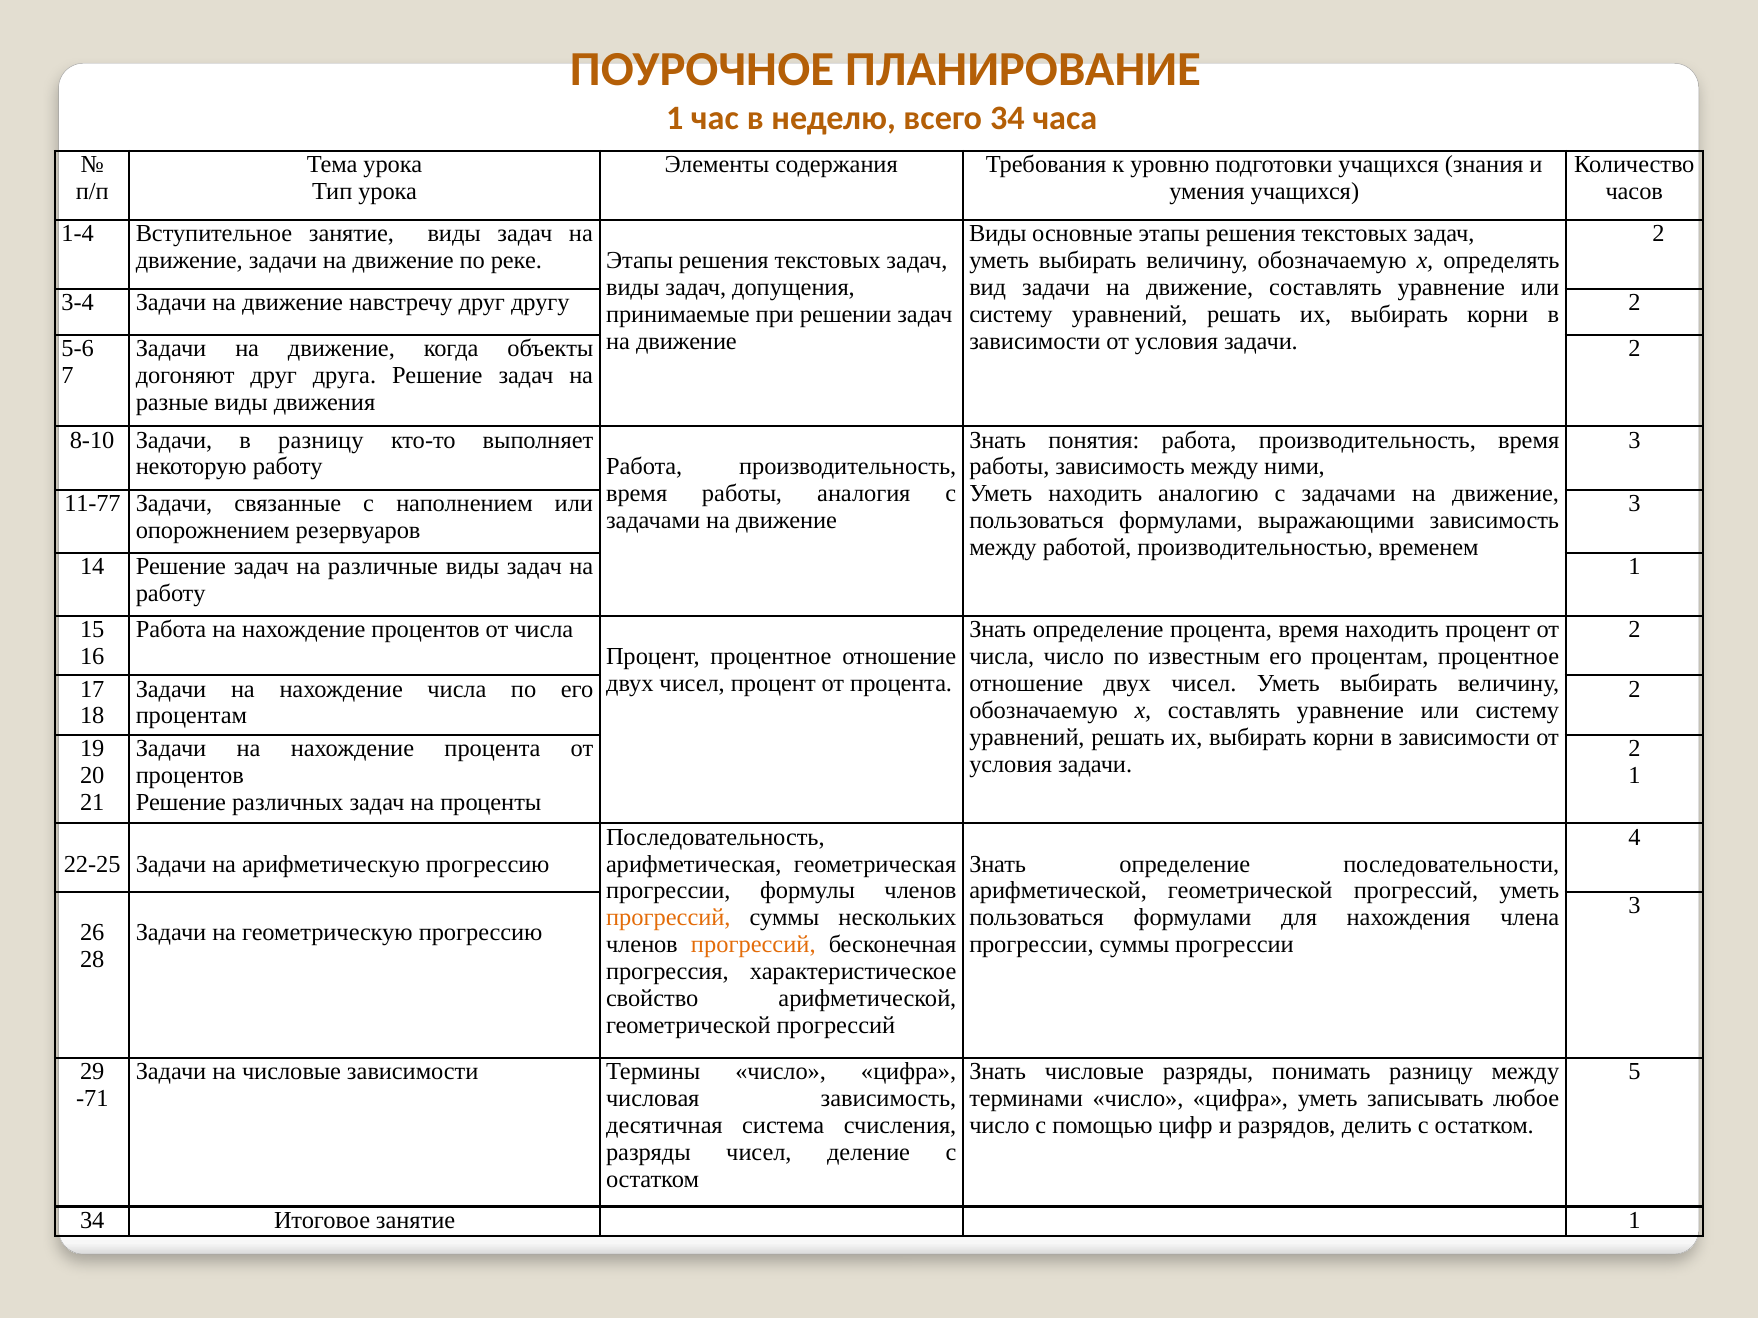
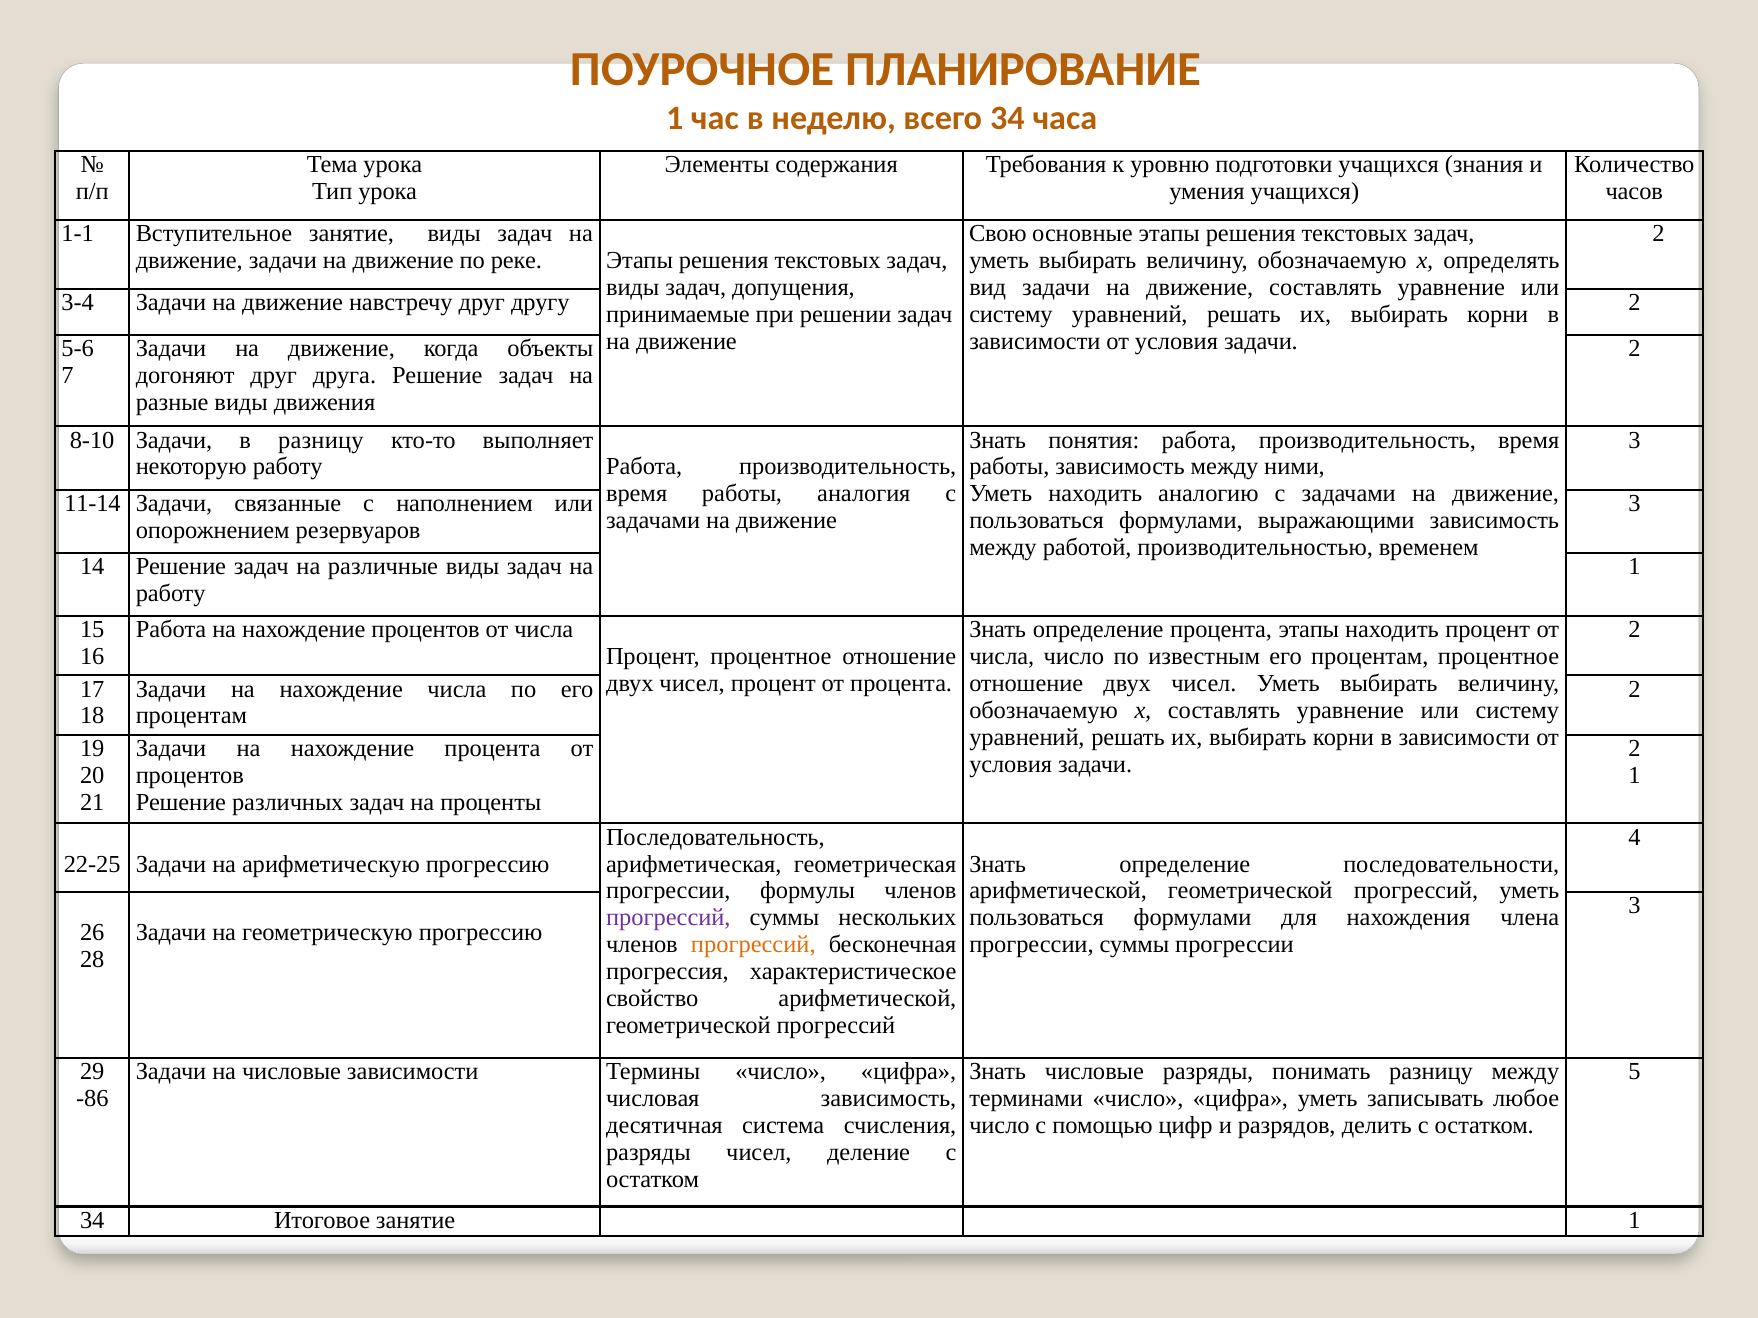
1-4: 1-4 -> 1-1 (78, 234)
Виды: Виды -> Свою (998, 234)
11-77: 11-77 -> 11-14 (92, 504)
процента время: время -> этапы (1309, 630)
прогрессий colour: orange -> purple (668, 918)
-71: -71 -> -86 (92, 1099)
